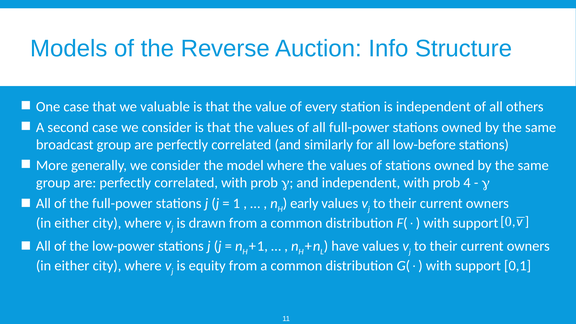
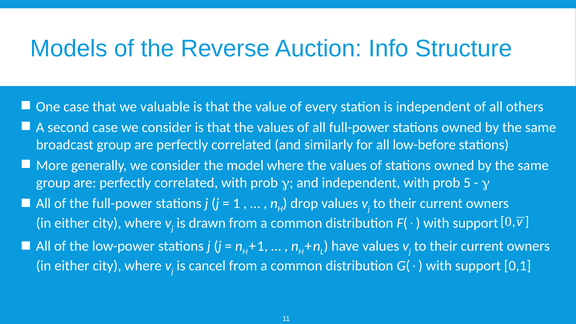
4: 4 -> 5 (467, 183)
early: early -> drop (304, 203)
equity: equity -> cancel (207, 266)
